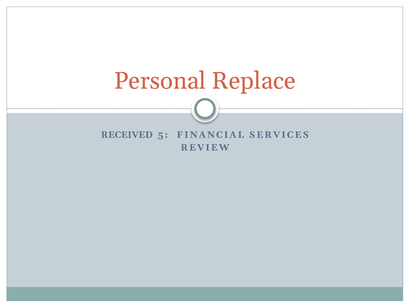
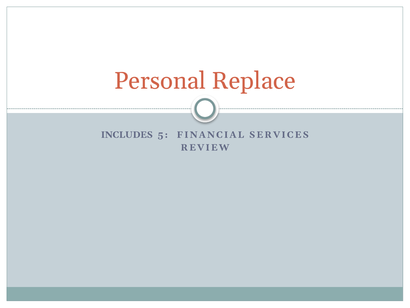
RECEIVED: RECEIVED -> INCLUDES (127, 135)
